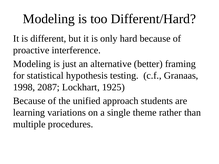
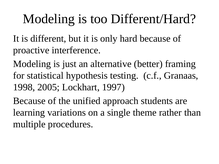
2087: 2087 -> 2005 (49, 87)
1925: 1925 -> 1997 (113, 87)
